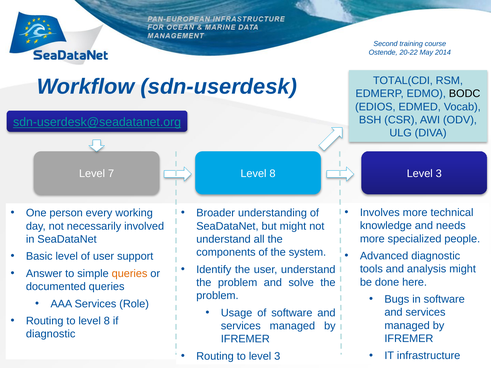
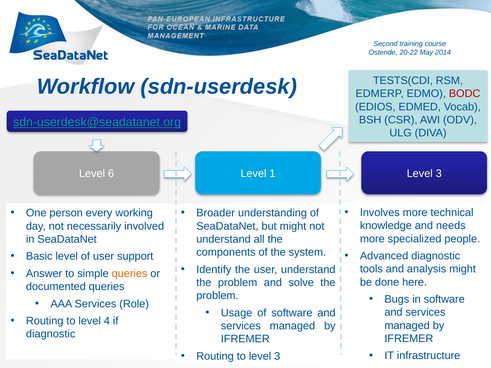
TOTAL(CDI: TOTAL(CDI -> TESTS(CDI (403, 81)
BODC colour: black -> red (465, 94)
7: 7 -> 6 (111, 174)
8: 8 -> 1 (272, 174)
to level 8: 8 -> 4 (107, 321)
